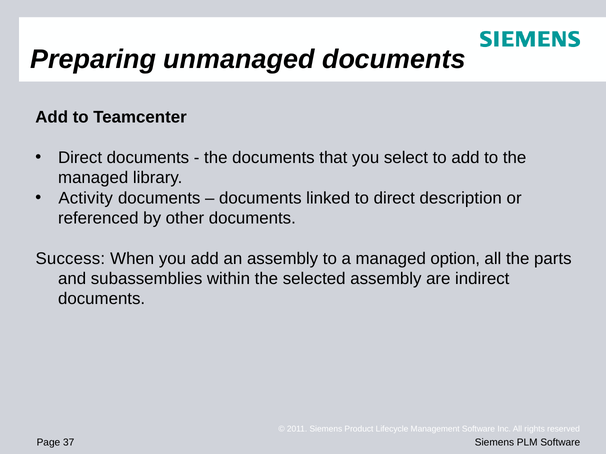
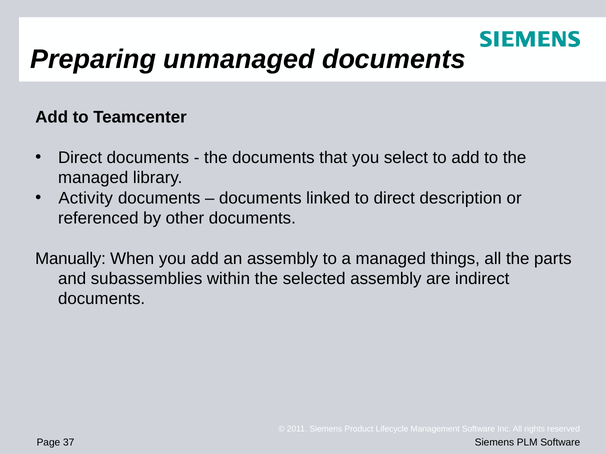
Success: Success -> Manually (71, 259)
option: option -> things (455, 259)
